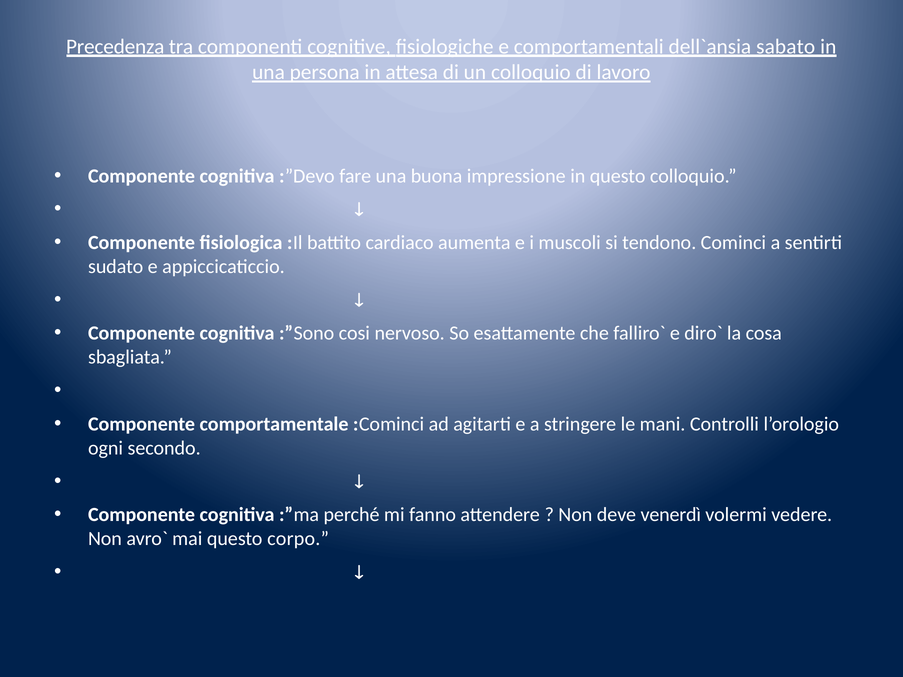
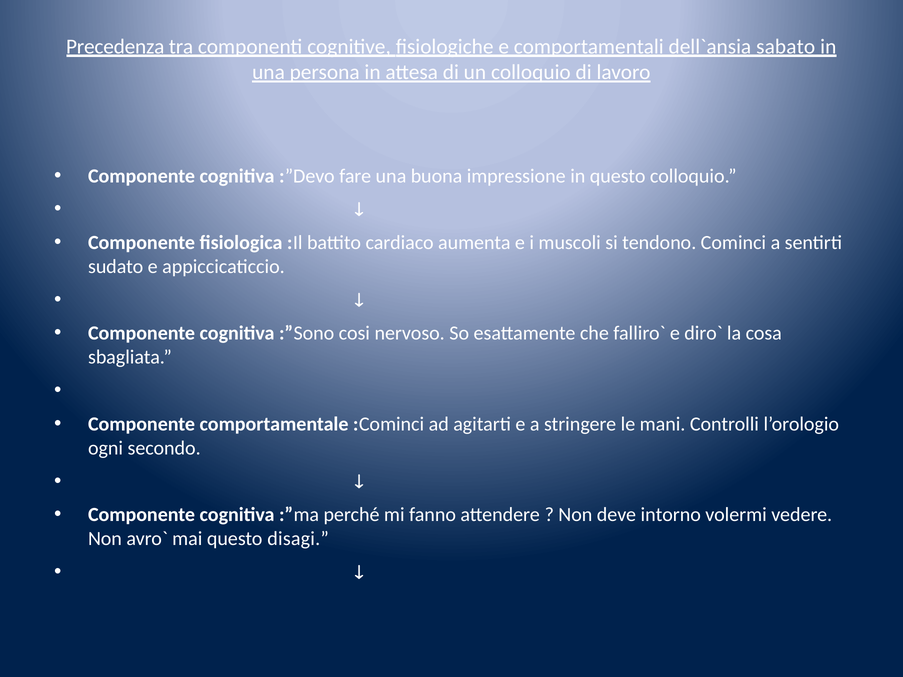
venerdì: venerdì -> intorno (671, 515)
corpo: corpo -> disagi (298, 539)
